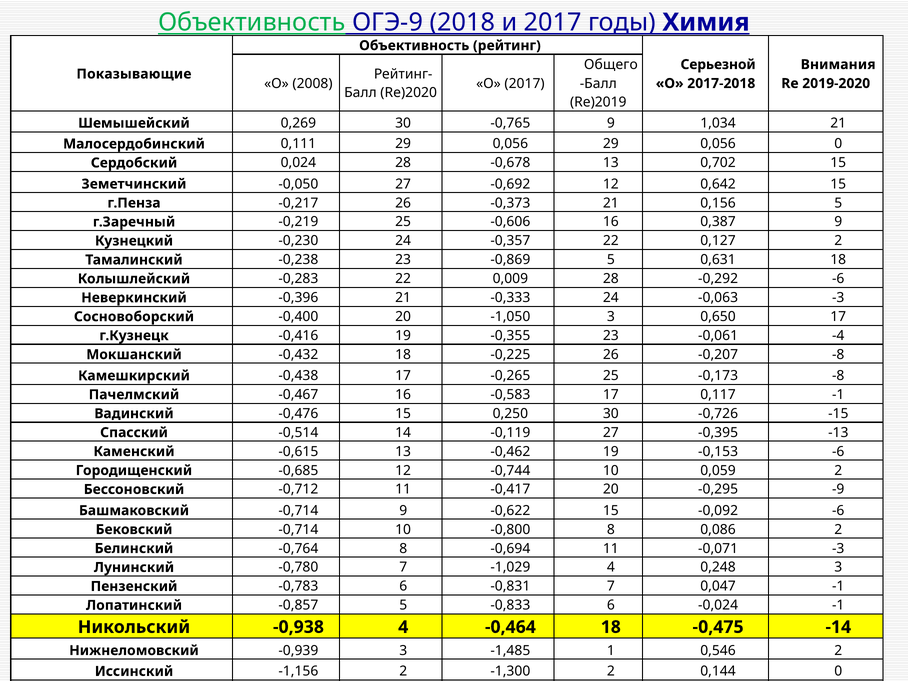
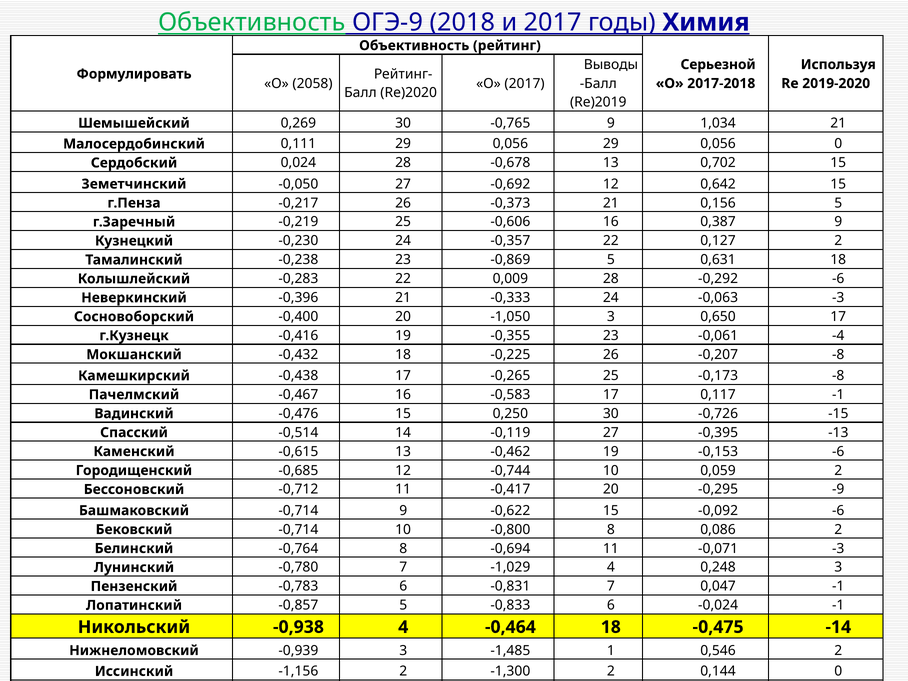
Общего: Общего -> Выводы (611, 65)
Внимания: Внимания -> Используя (838, 65)
Показывающие: Показывающие -> Формулировать (134, 74)
2008: 2008 -> 2058 (313, 83)
